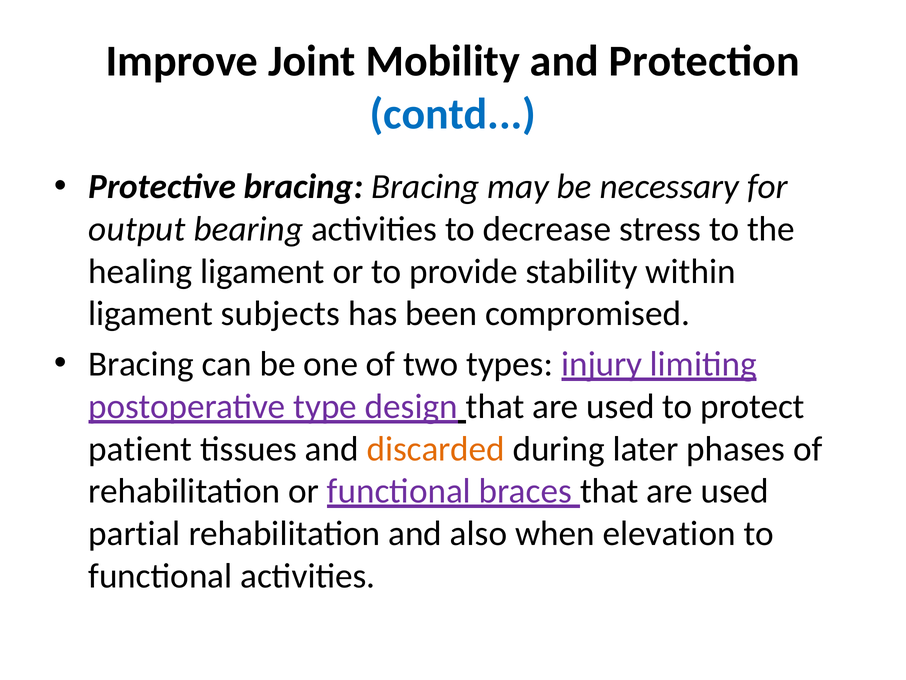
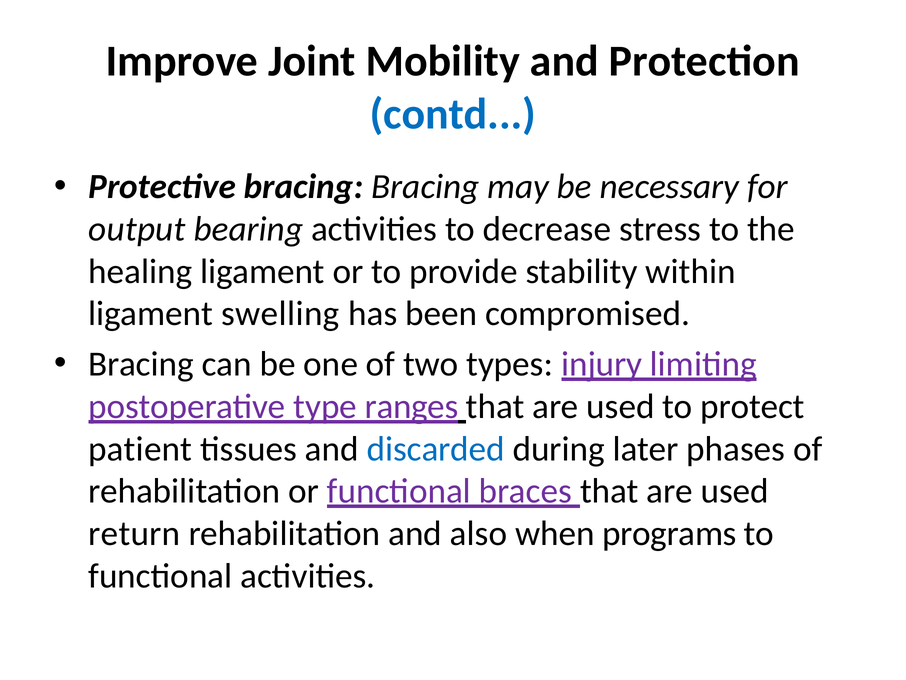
subjects: subjects -> swelling (280, 314)
design: design -> ranges (412, 406)
discarded colour: orange -> blue (436, 449)
partial: partial -> return (134, 533)
elevation: elevation -> programs (669, 533)
